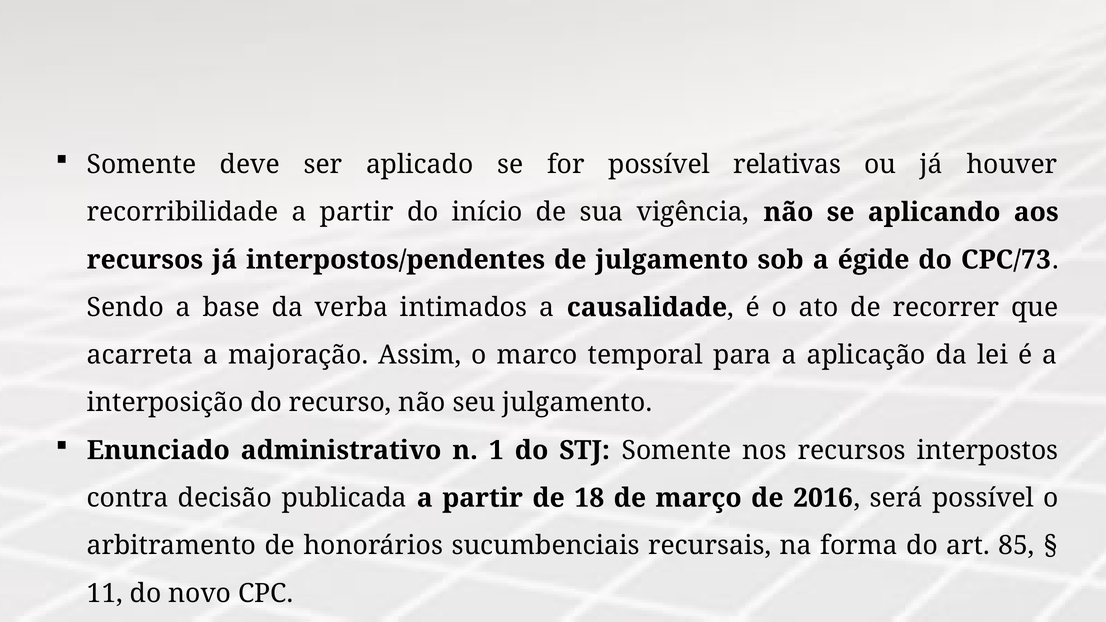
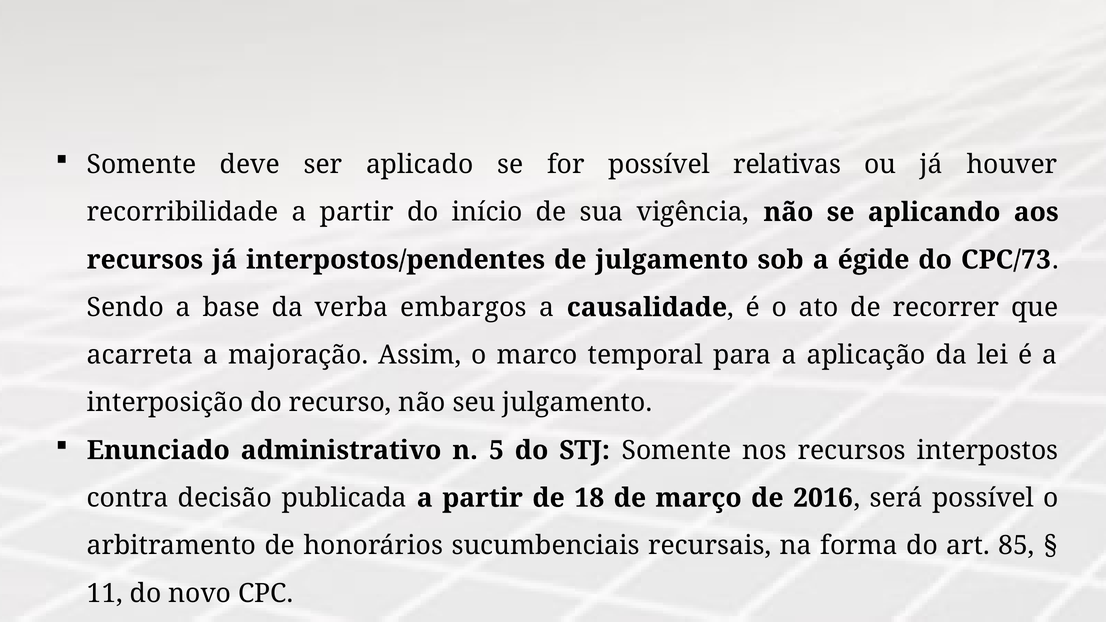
intimados: intimados -> embargos (463, 308)
1: 1 -> 5 (496, 450)
